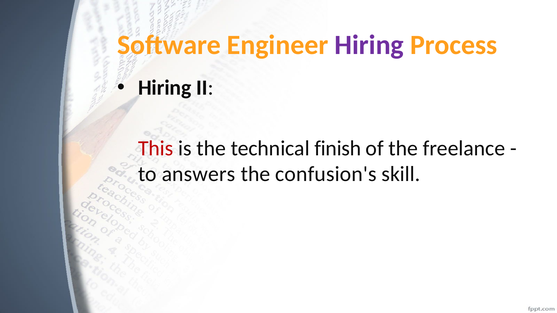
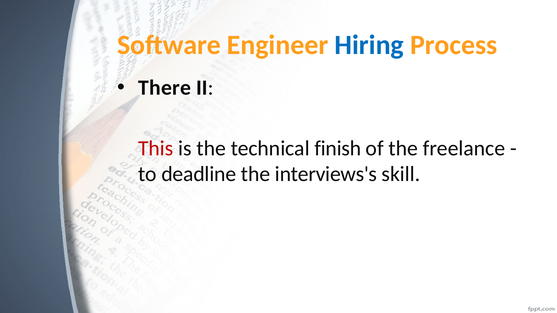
Hiring colour: purple -> blue (369, 45)
Hiring: Hiring -> There (165, 88)
answers: answers -> deadline (199, 174)
confusion's: confusion's -> interviews's (326, 174)
